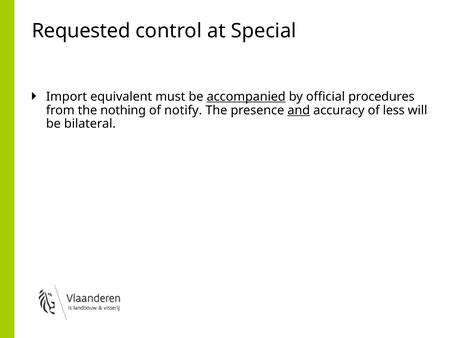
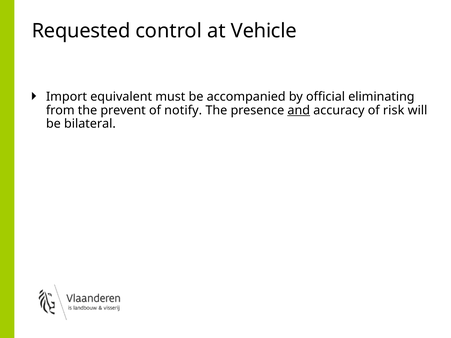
Special: Special -> Vehicle (264, 31)
accompanied underline: present -> none (246, 97)
procedures: procedures -> eliminating (381, 97)
nothing: nothing -> prevent (123, 110)
less: less -> risk (394, 110)
